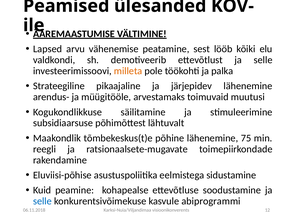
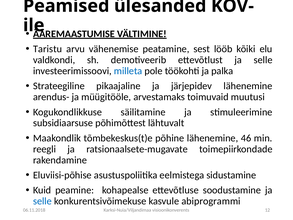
Lapsed: Lapsed -> Taristu (48, 49)
milleta colour: orange -> blue (128, 71)
75: 75 -> 46 (246, 138)
